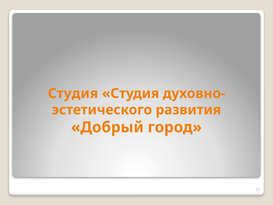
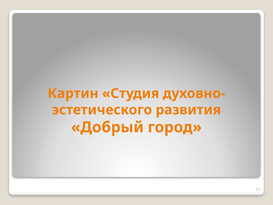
Студия: Студия -> Картин (73, 93)
